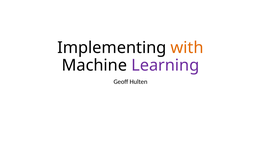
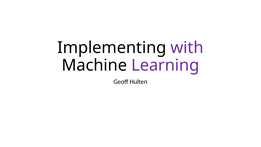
with colour: orange -> purple (187, 48)
